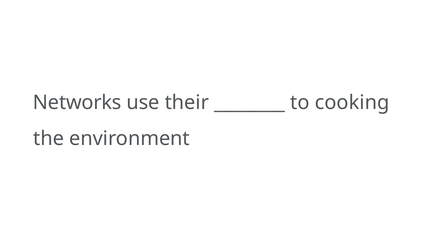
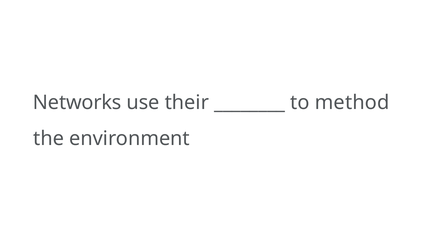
cooking: cooking -> method (352, 102)
